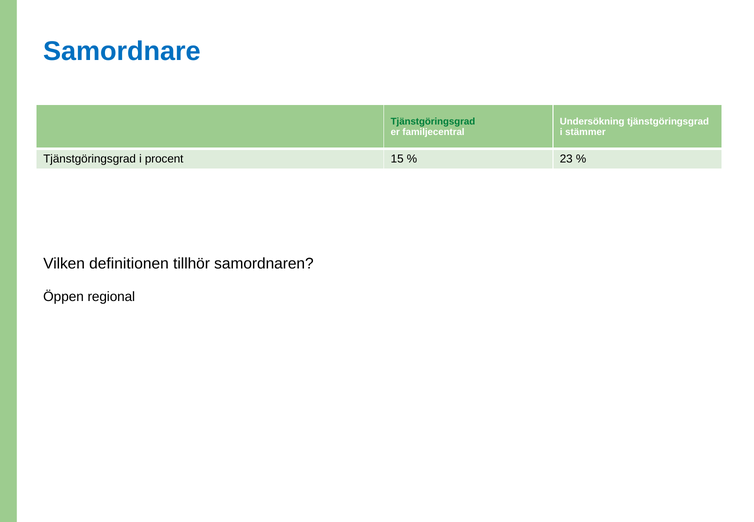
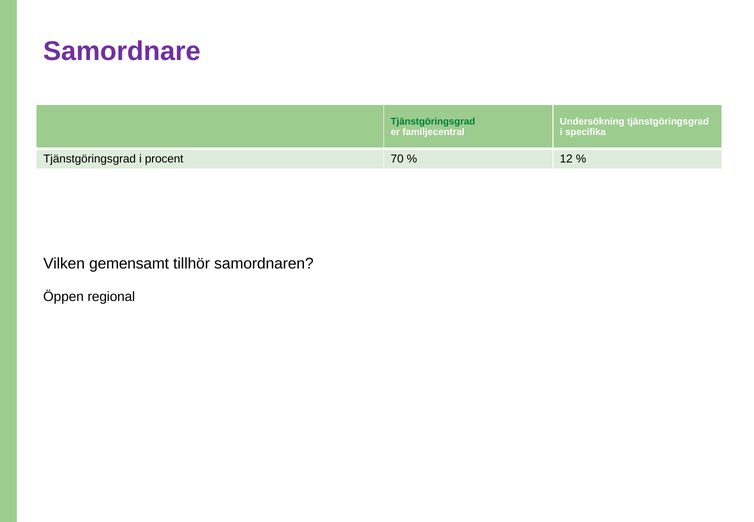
Samordnare colour: blue -> purple (122, 52)
stämmer: stämmer -> specifika (585, 132)
15: 15 -> 70 (397, 159)
23: 23 -> 12 (566, 159)
definitionen: definitionen -> gemensamt (129, 264)
